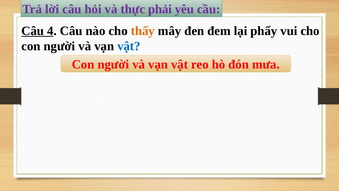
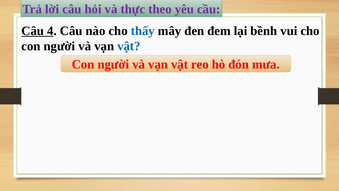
phải: phải -> theo (160, 9)
thấy colour: orange -> blue (143, 31)
phẩy: phẩy -> bềnh (264, 31)
